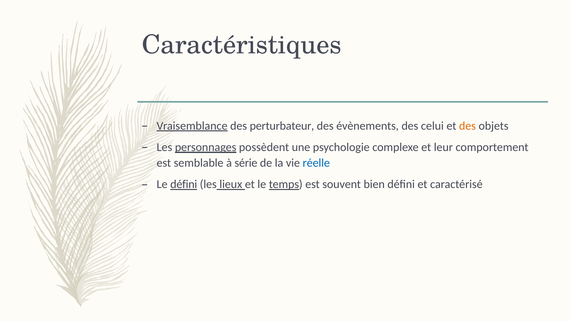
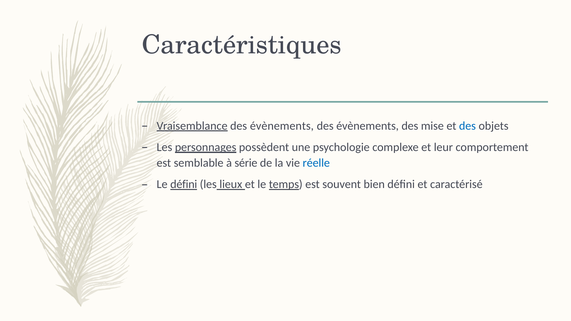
Vraisemblance des perturbateur: perturbateur -> évènements (282, 126)
celui: celui -> mise (432, 126)
des colour: orange -> blue (467, 126)
